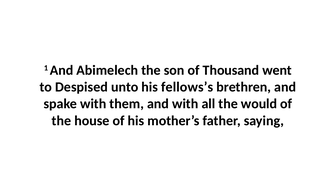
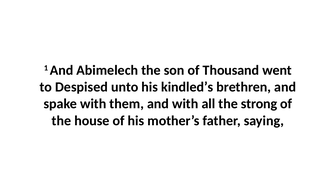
fellows’s: fellows’s -> kindled’s (187, 87)
would: would -> strong (259, 104)
